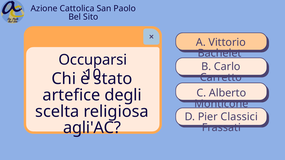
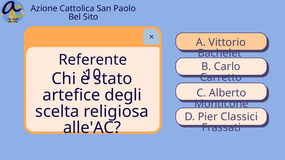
Occuparsi: Occuparsi -> Referente (93, 60)
agli'AC: agli'AC -> alle'AC (92, 128)
